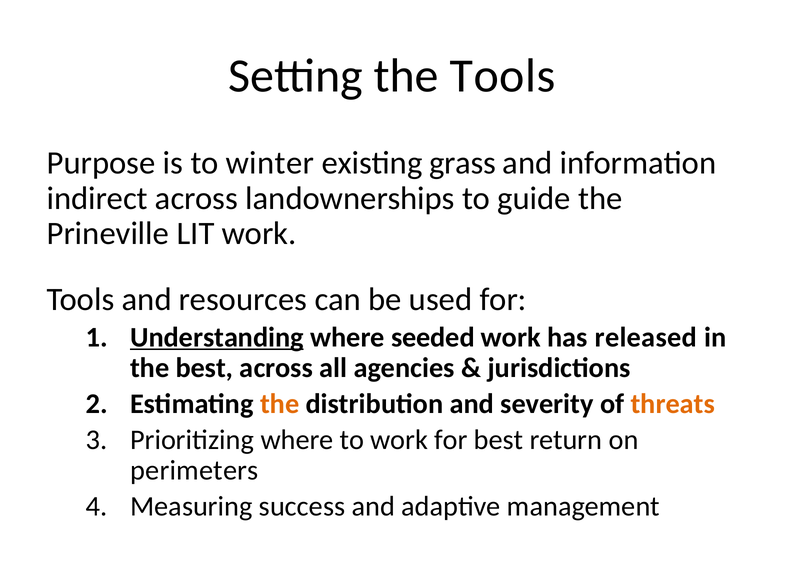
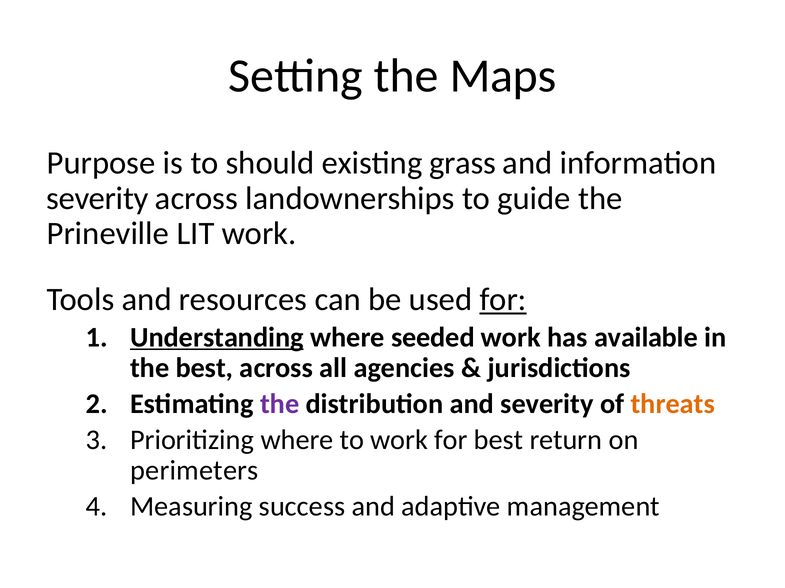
the Tools: Tools -> Maps (503, 76)
winter: winter -> should (270, 163)
indirect: indirect -> severity (97, 199)
for underline: none -> present (503, 300)
released: released -> available (646, 338)
the colour: orange -> purple (280, 404)
